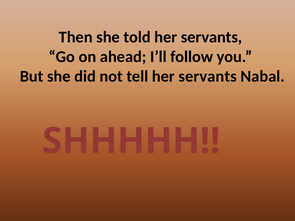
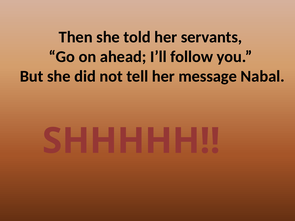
tell her servants: servants -> message (208, 76)
